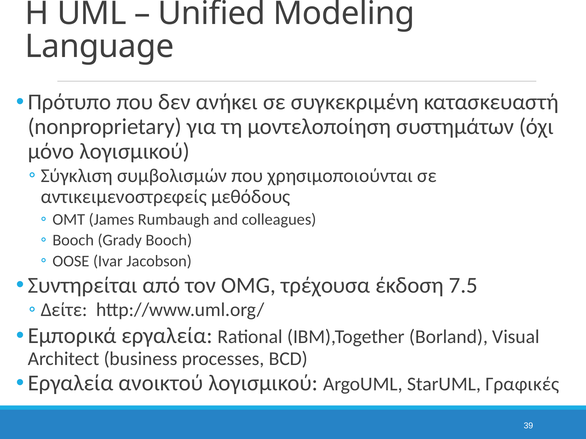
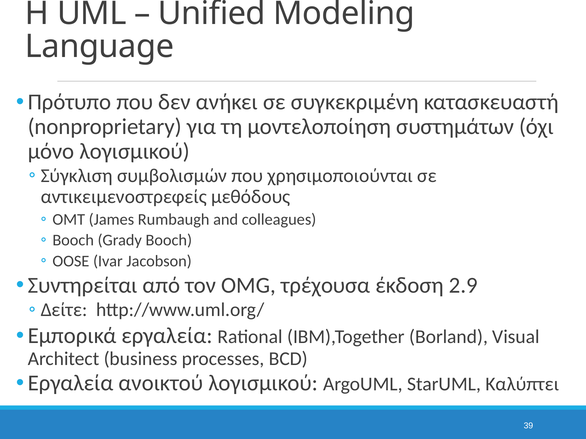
7.5: 7.5 -> 2.9 (463, 286)
Γραφικές: Γραφικές -> Καλύπτει (522, 385)
